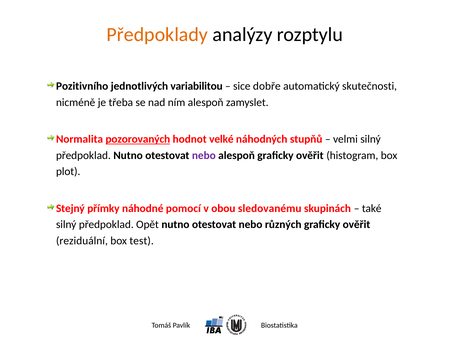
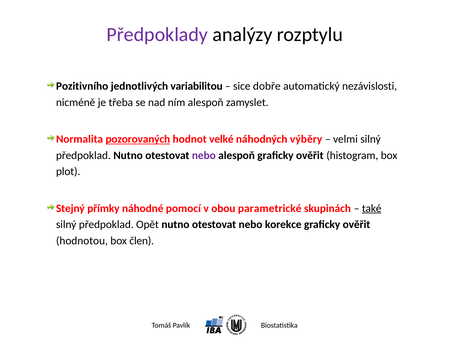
Předpoklady colour: orange -> purple (157, 35)
skutečnosti: skutečnosti -> nezávislosti (370, 86)
stupňů: stupňů -> výběry (306, 139)
sledovanému: sledovanému -> parametrické (270, 209)
také underline: none -> present (372, 209)
různých: různých -> korekce (283, 225)
reziduální: reziduální -> hodnotou (82, 241)
test: test -> člen (142, 241)
